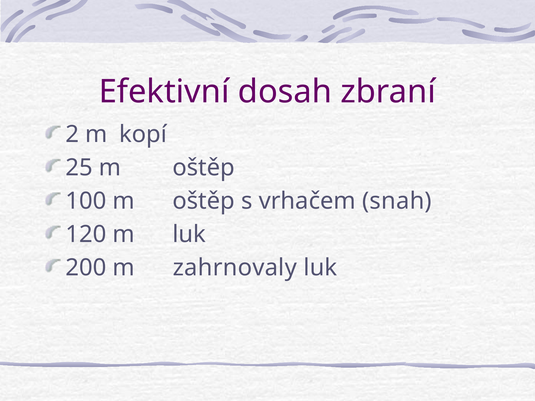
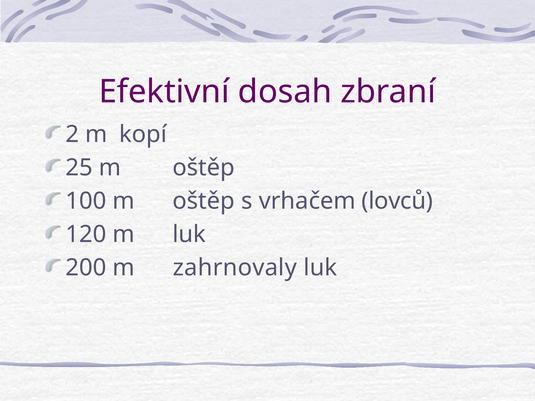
snah: snah -> lovců (397, 201)
